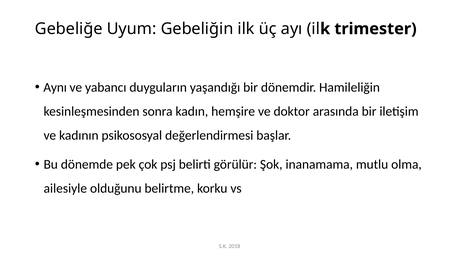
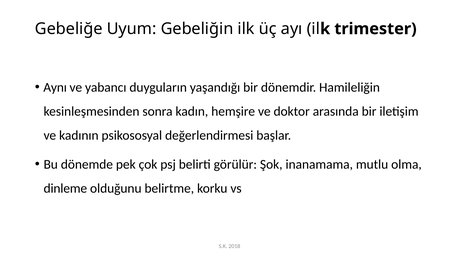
ailesiyle: ailesiyle -> dinleme (65, 189)
